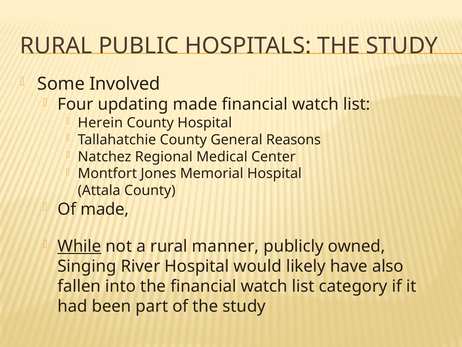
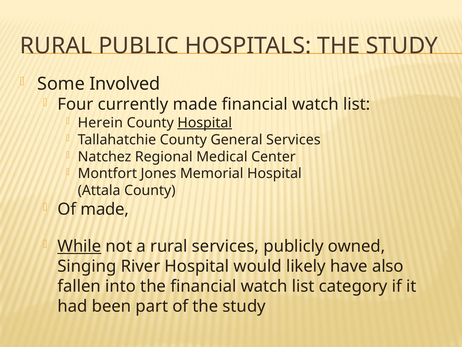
updating: updating -> currently (133, 104)
Hospital underline: none -> present (205, 123)
General Reasons: Reasons -> Services (293, 140)
rural manner: manner -> services (225, 246)
